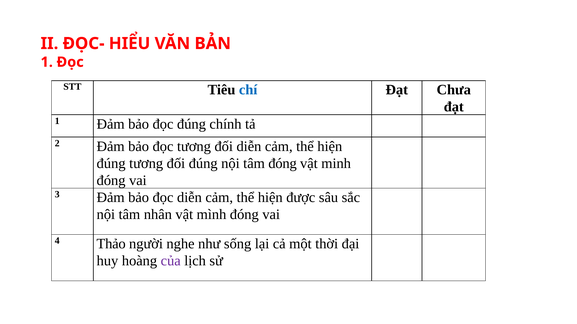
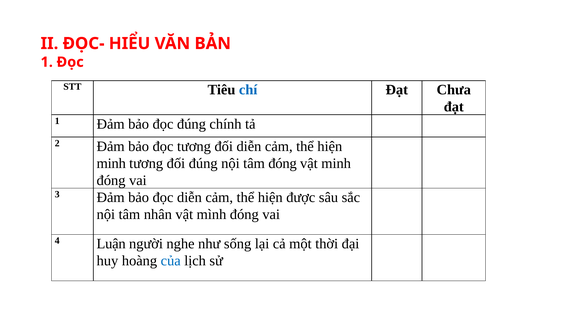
đúng: đúng -> minh (111, 164)
Thảo: Thảo -> Luận (111, 244)
của colour: purple -> blue (171, 261)
